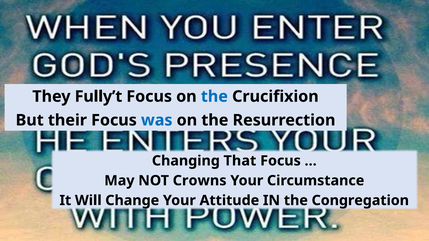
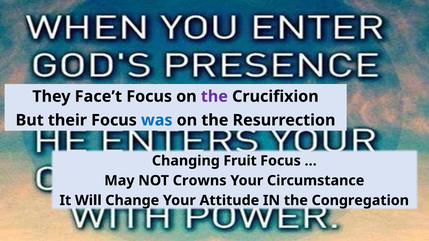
Fully’t: Fully’t -> Face’t (98, 97)
the colour: blue -> purple (214, 97)
That: That -> Fruit (240, 161)
